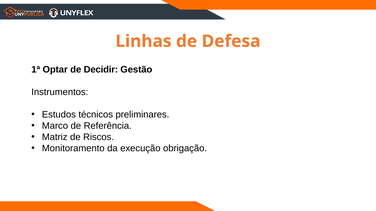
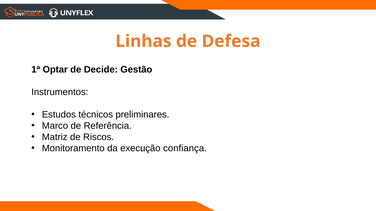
Decidir: Decidir -> Decide (101, 70)
obrigação: obrigação -> confiança (185, 149)
